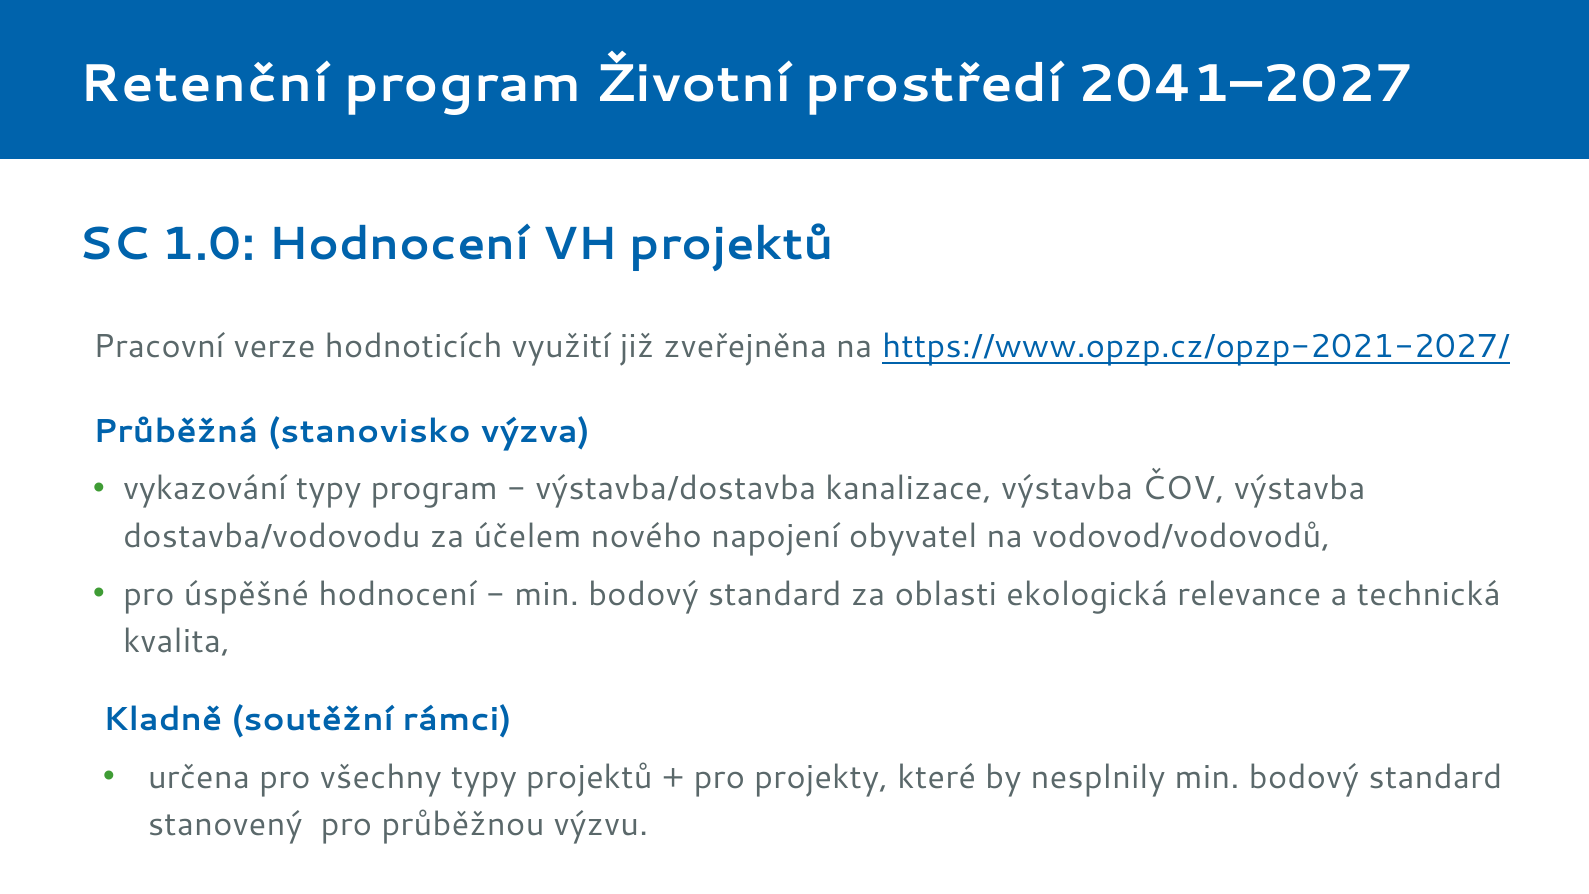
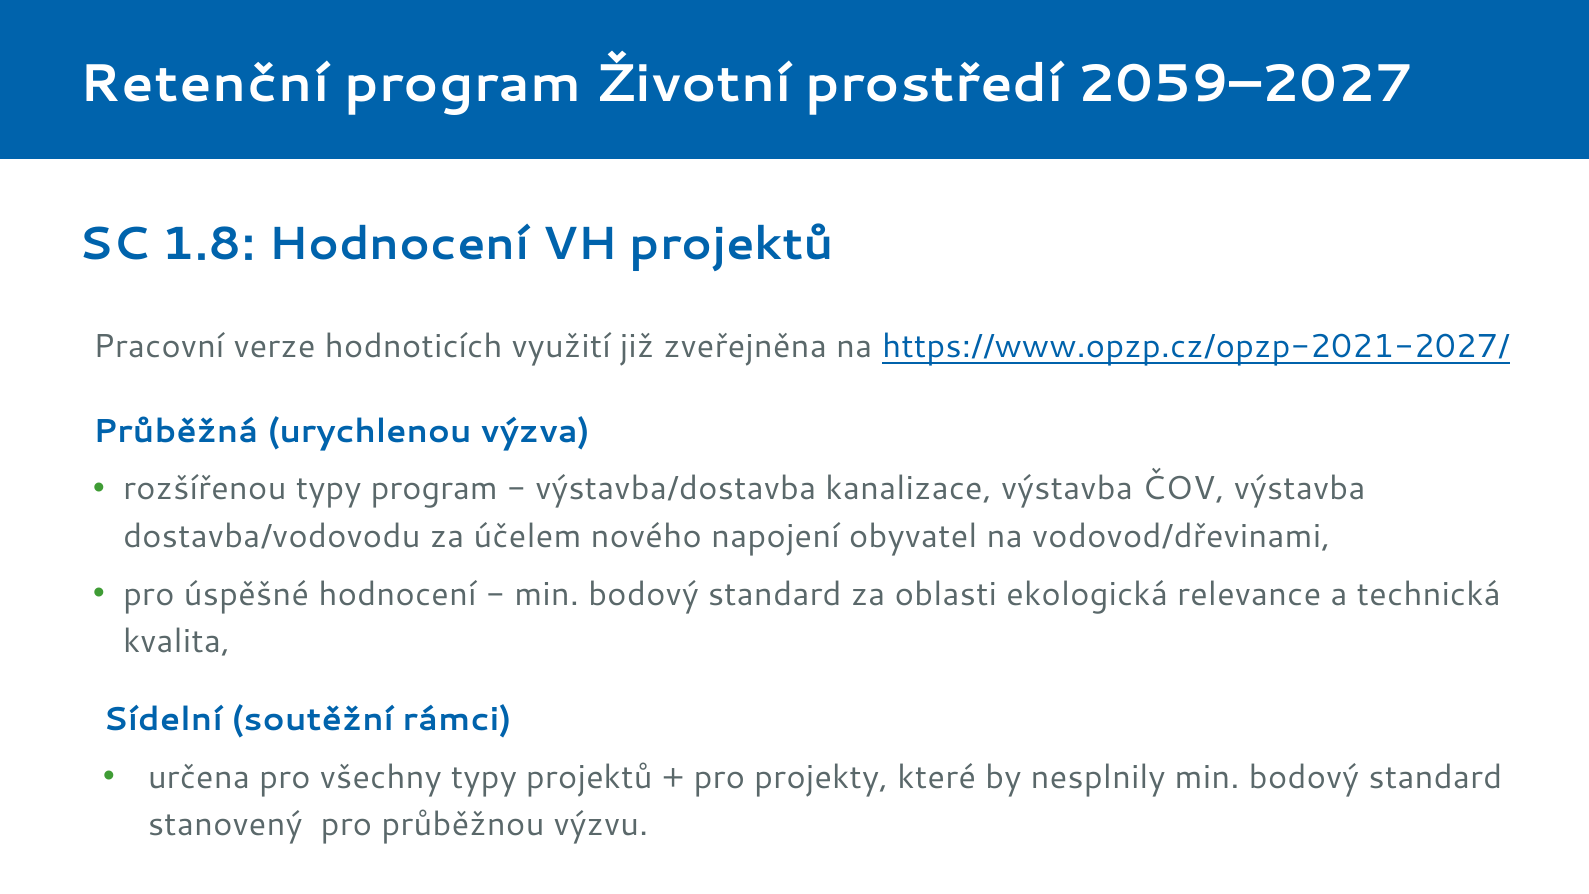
2041–2027: 2041–2027 -> 2059–2027 (1245, 84)
1.0: 1.0 -> 1.8 (209, 244)
stanovisko: stanovisko -> urychlenou (370, 431)
vykazování: vykazování -> rozšířenou (205, 489)
vodovod/vodovodů: vodovod/vodovodů -> vodovod/dřevinami (1181, 537)
Kladně: Kladně -> Sídelní (163, 719)
